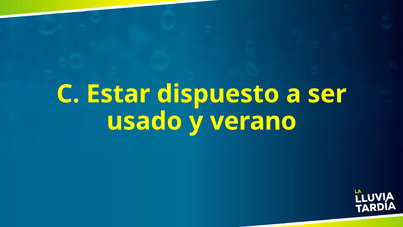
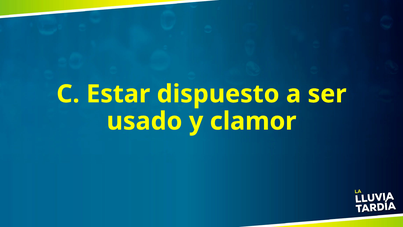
verano: verano -> clamor (253, 121)
